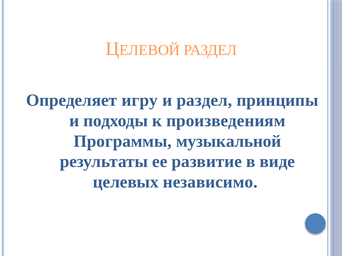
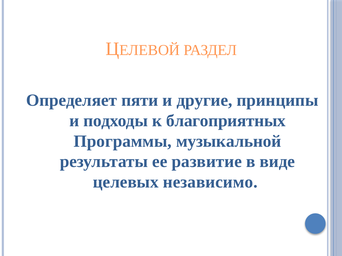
игру: игру -> пяти (140, 100)
и раздел: раздел -> другие (204, 100)
произведениям: произведениям -> благоприятных (226, 121)
